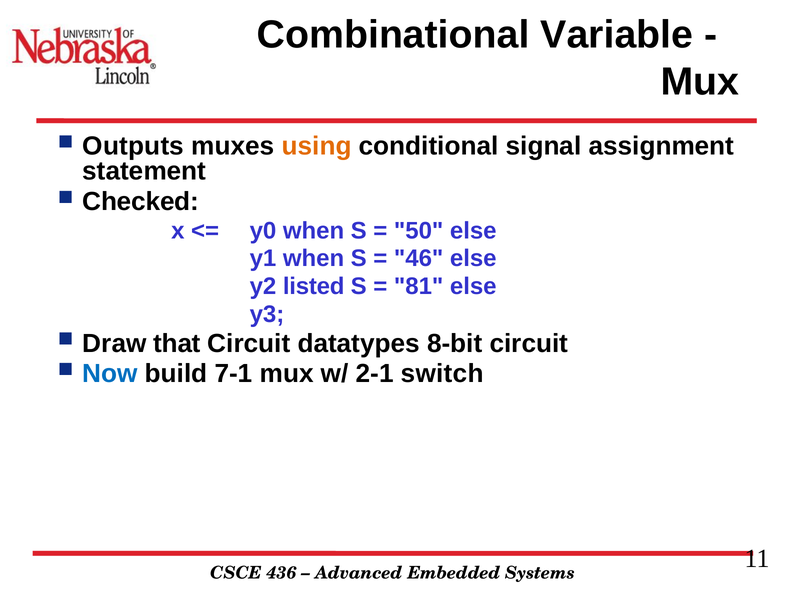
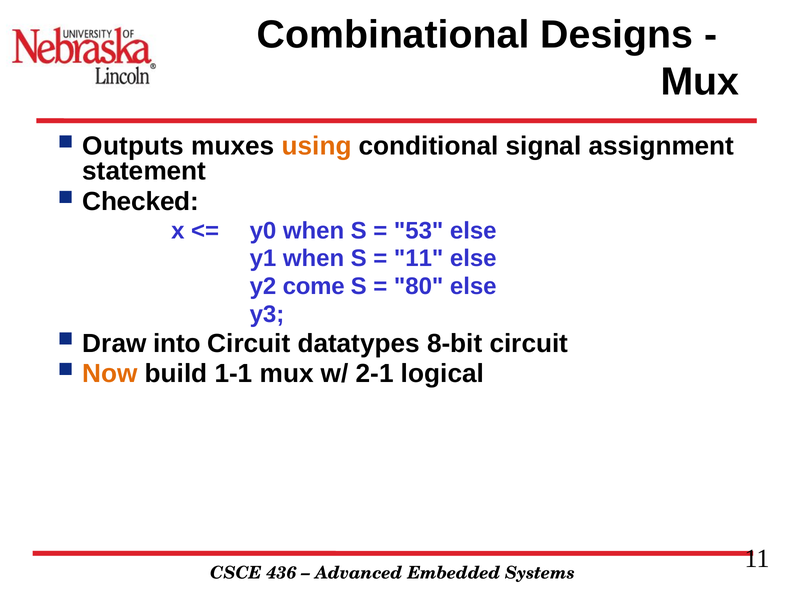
Variable: Variable -> Designs (617, 35)
50: 50 -> 53 (419, 231)
46: 46 -> 11 (419, 259)
listed: listed -> come (314, 287)
81: 81 -> 80 (419, 287)
that: that -> into (177, 344)
Now colour: blue -> orange (110, 374)
7-1: 7-1 -> 1-1 (234, 374)
switch: switch -> logical (443, 374)
